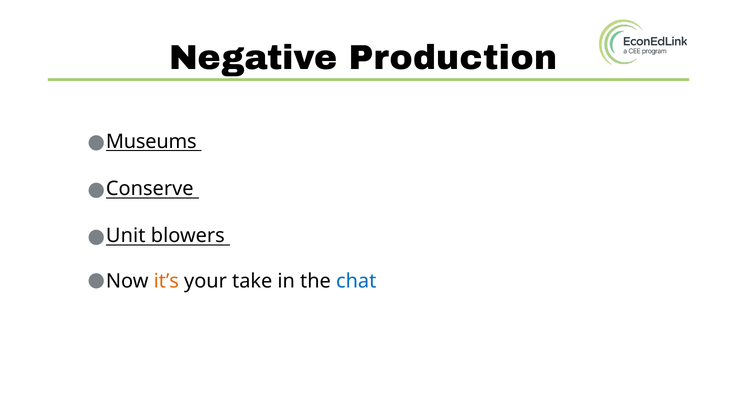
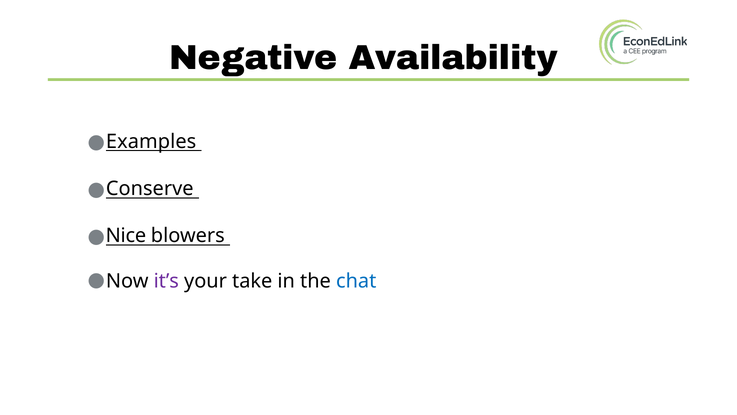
Production: Production -> Availability (453, 58)
Museums: Museums -> Examples (151, 141)
Unit: Unit -> Nice (126, 236)
it’s colour: orange -> purple (166, 281)
